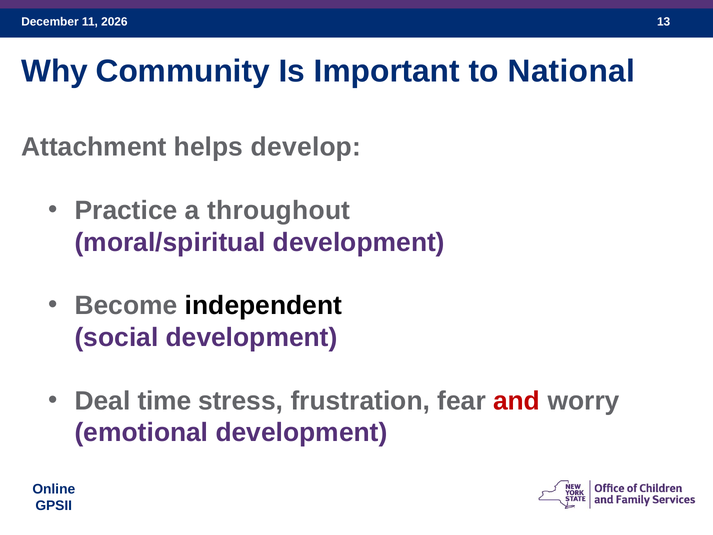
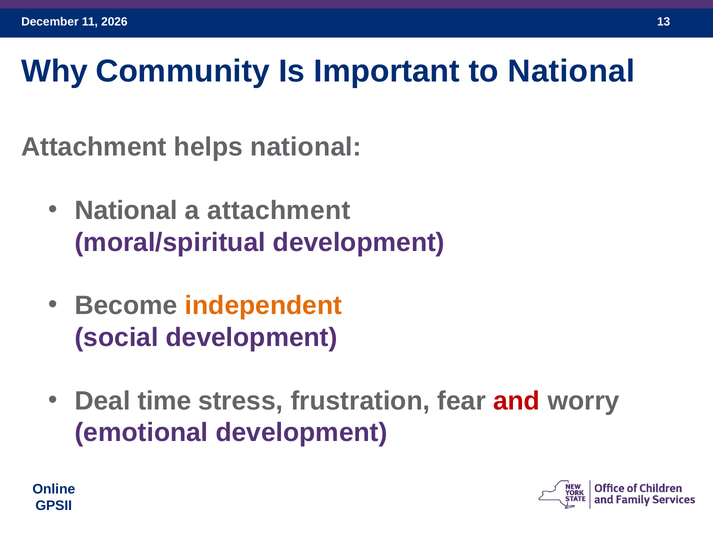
helps develop: develop -> national (306, 147)
Practice: Practice -> National (126, 211)
a throughout: throughout -> attachment (279, 211)
independent colour: black -> orange (263, 306)
